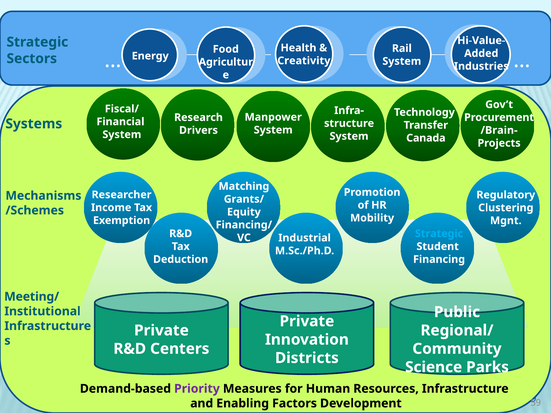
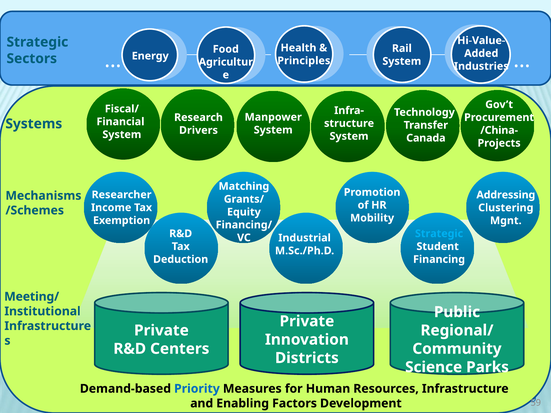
Creativity: Creativity -> Principles (304, 61)
/Brain-: /Brain- -> /China- (499, 130)
Regulatory: Regulatory -> Addressing (506, 195)
Priority colour: purple -> blue (197, 389)
